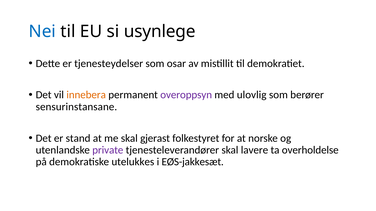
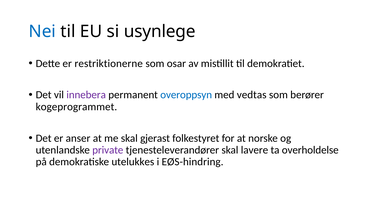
tjenesteydelser: tjenesteydelser -> restriktionerne (109, 64)
innebera colour: orange -> purple (86, 95)
overoppsyn colour: purple -> blue (186, 95)
ulovlig: ulovlig -> vedtas (252, 95)
sensurinstansane: sensurinstansane -> kogeprogrammet (76, 107)
stand: stand -> anser (78, 138)
EØS-jakkesæt: EØS-jakkesæt -> EØS-hindring (193, 162)
